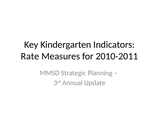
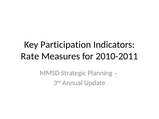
Kindergarten: Kindergarten -> Participation (66, 45)
